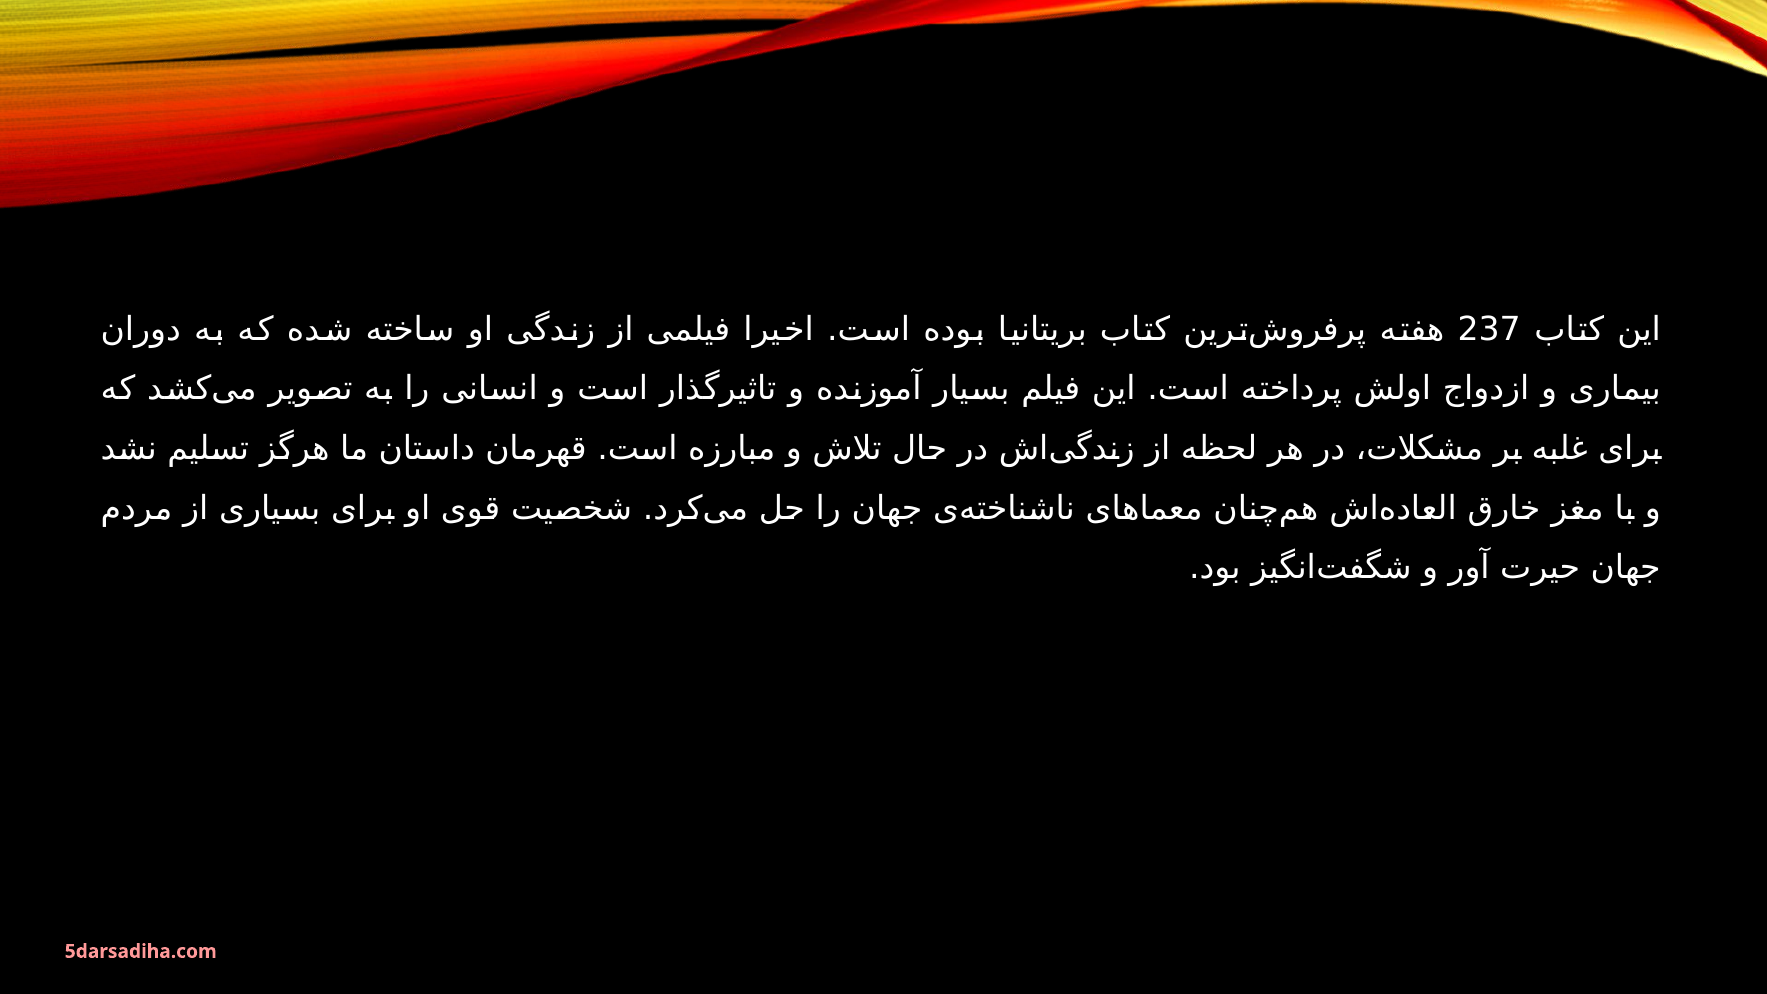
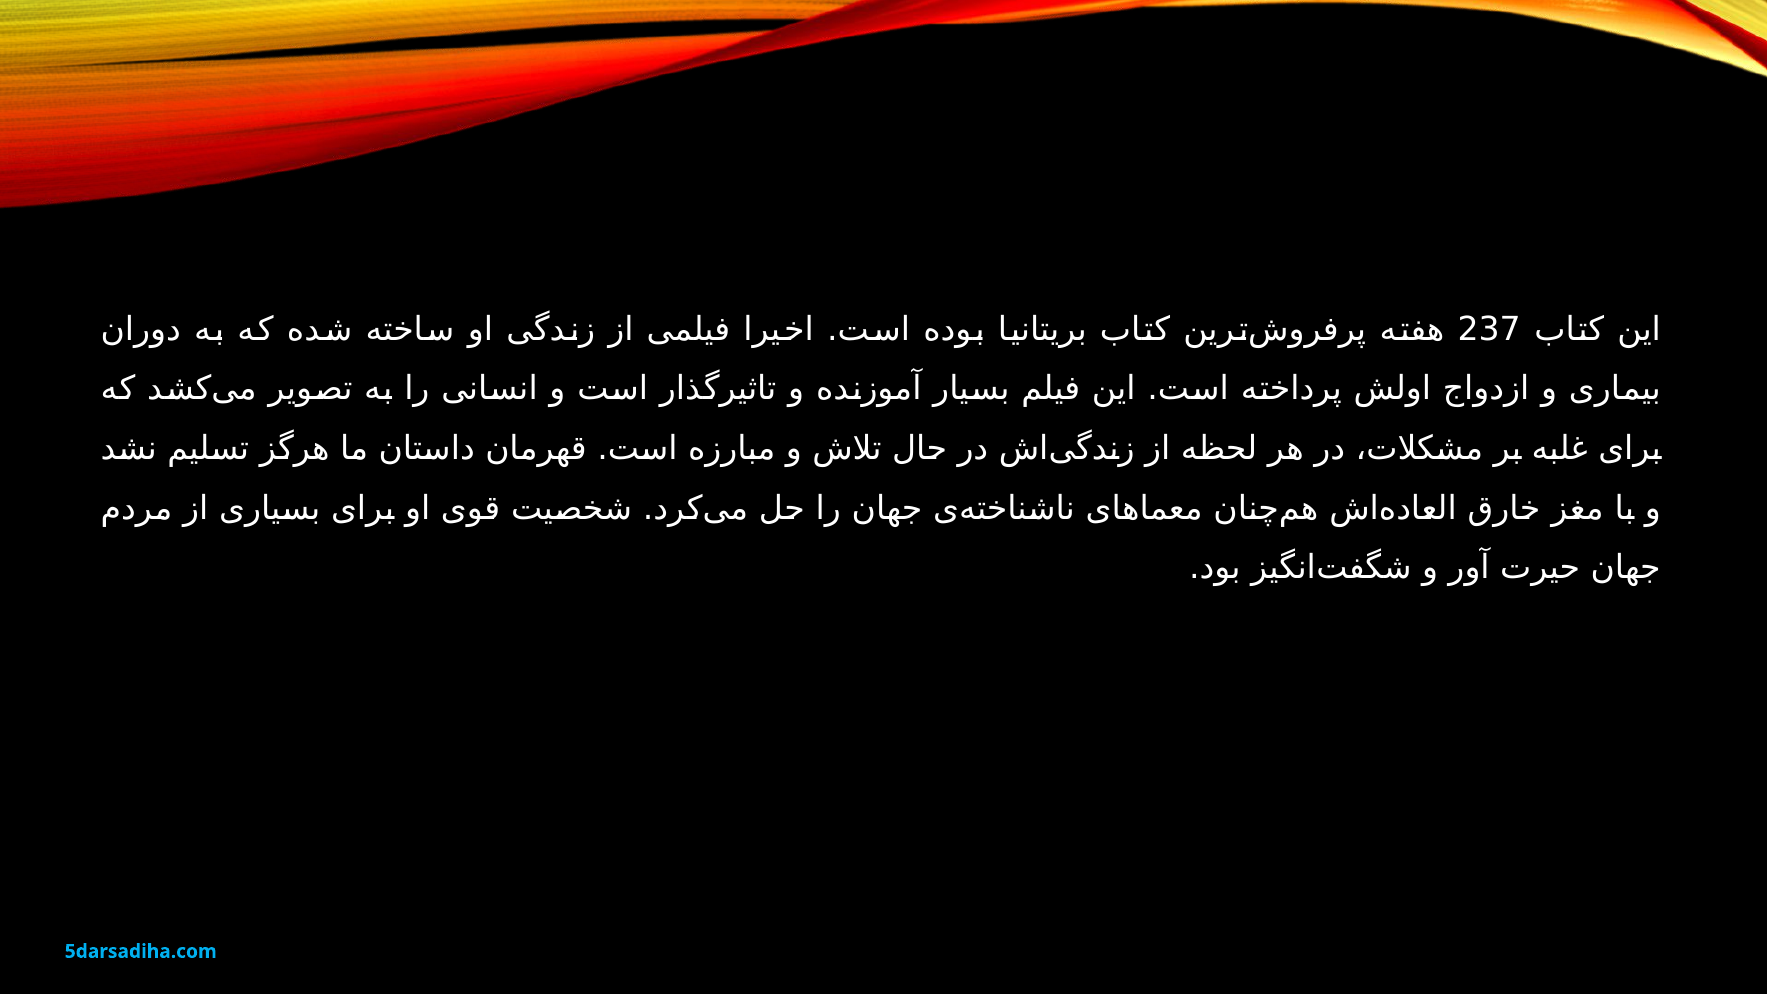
5darsadiha.com colour: pink -> light blue (141, 951)
